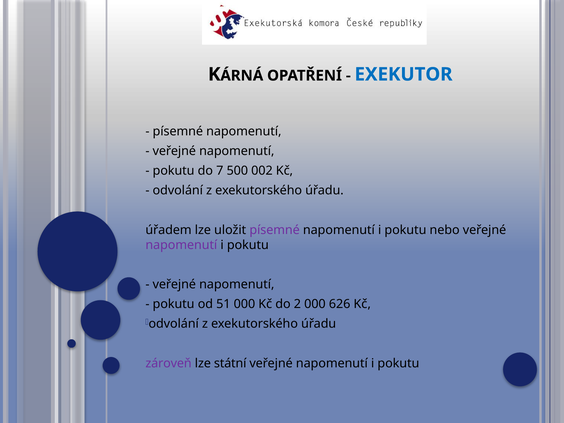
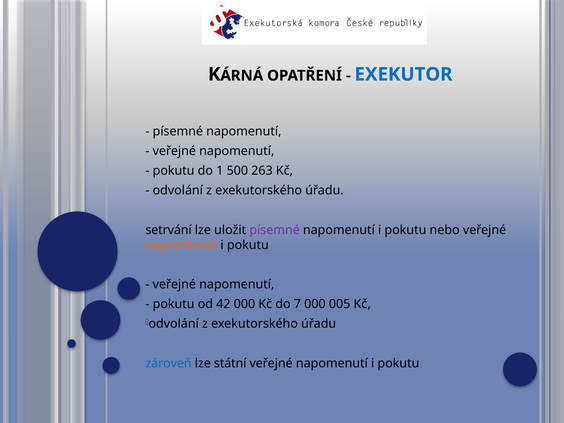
7: 7 -> 1 (220, 171)
002: 002 -> 263 (262, 171)
úřadem: úřadem -> setrvání (169, 230)
napomenutí colour: purple -> orange (181, 245)
51: 51 -> 42 (223, 304)
2: 2 -> 7 (297, 304)
626: 626 -> 005 (340, 304)
zároveň colour: purple -> blue (169, 363)
